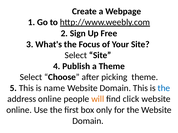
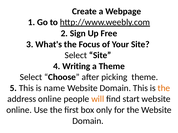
Publish: Publish -> Writing (76, 66)
the colour: blue -> orange (164, 88)
click: click -> start (131, 99)
